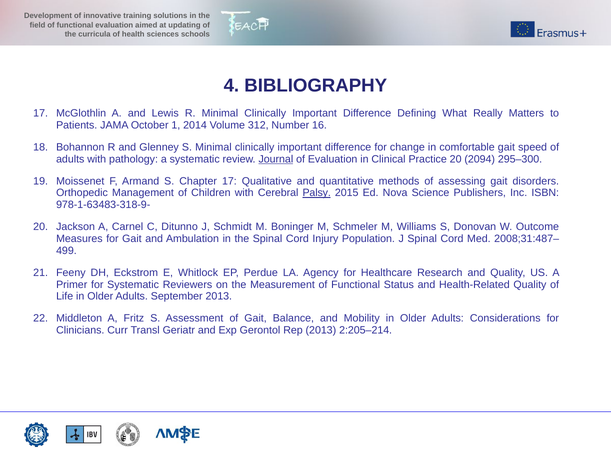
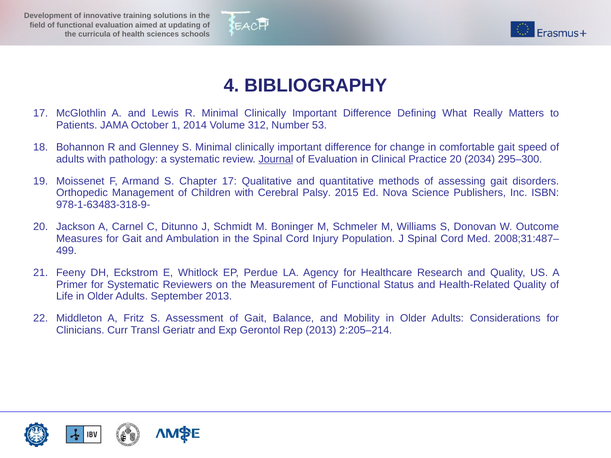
16: 16 -> 53 (319, 125)
2094: 2094 -> 2034 (480, 159)
Palsy underline: present -> none (317, 193)
